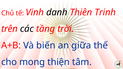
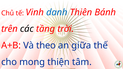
danh colour: black -> blue (57, 12)
Trinh: Trinh -> Bánh (105, 12)
biến: biến -> theo (46, 46)
